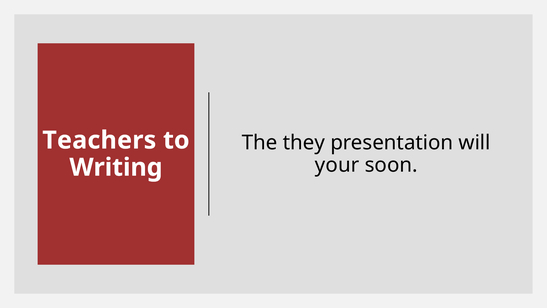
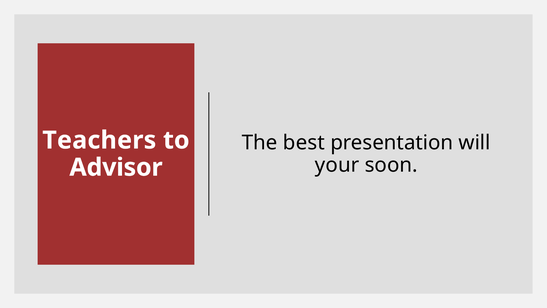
they: they -> best (304, 143)
Writing: Writing -> Advisor (116, 167)
